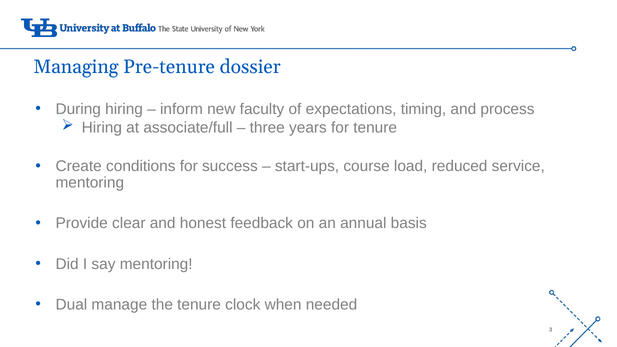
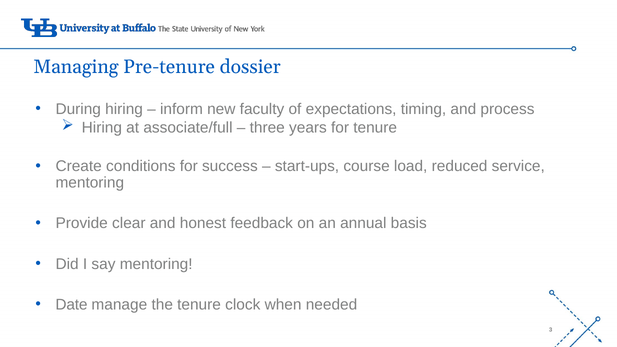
Dual: Dual -> Date (71, 305)
